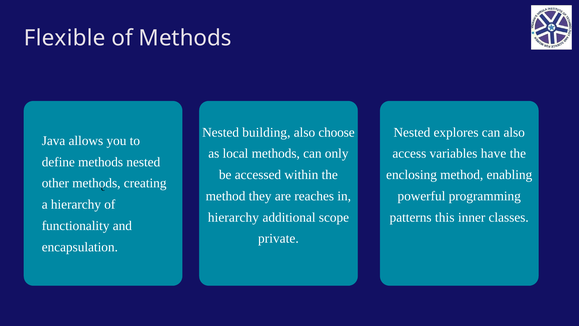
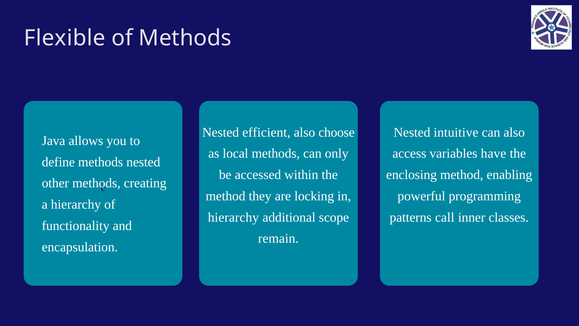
building: building -> efficient (266, 132)
explores: explores -> intuitive (456, 132)
reaches: reaches -> locking (314, 196)
this: this -> call (445, 217)
private: private -> remain (278, 238)
